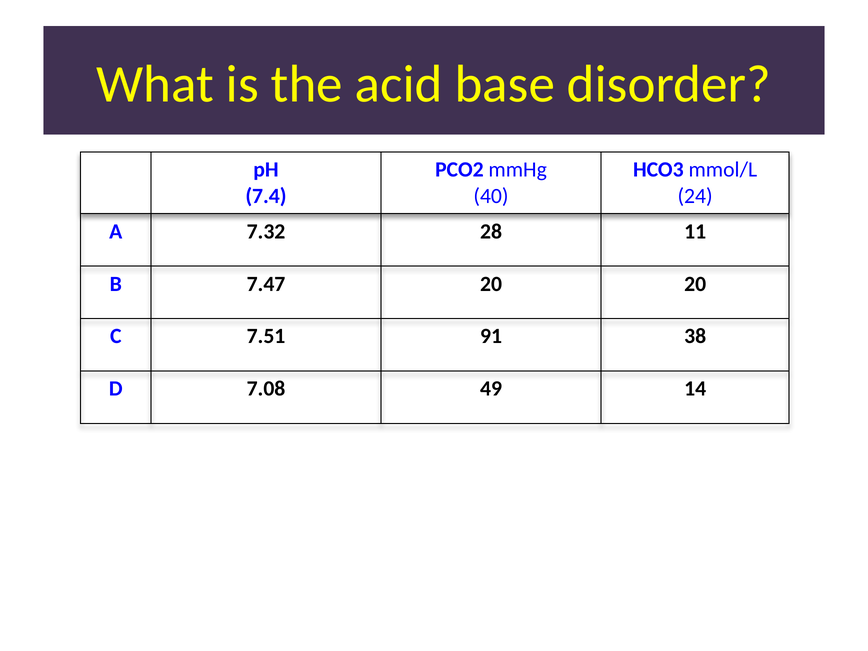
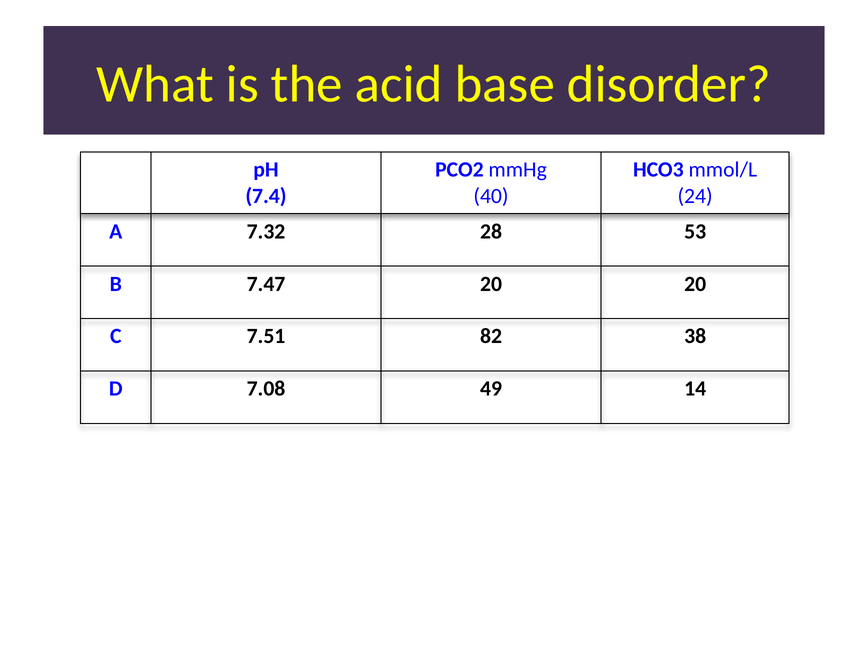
11: 11 -> 53 (695, 231)
91: 91 -> 82 (491, 336)
